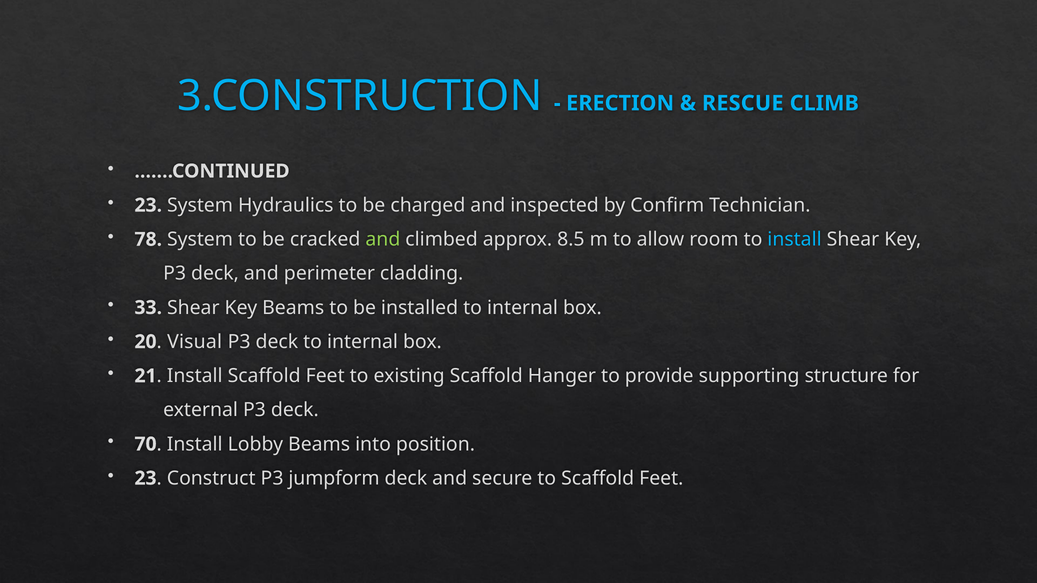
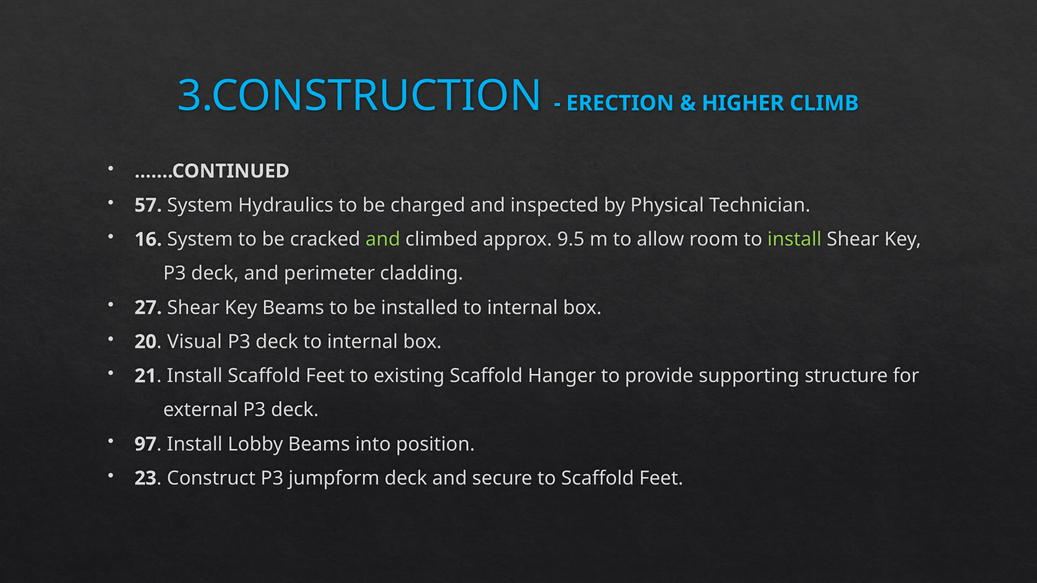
RESCUE: RESCUE -> HIGHER (743, 103)
23: 23 -> 57 (148, 205)
Confirm: Confirm -> Physical (667, 205)
78: 78 -> 16 (148, 239)
8.5: 8.5 -> 9.5 (571, 239)
install colour: light blue -> light green (795, 239)
33: 33 -> 27 (148, 308)
70: 70 -> 97 (146, 444)
